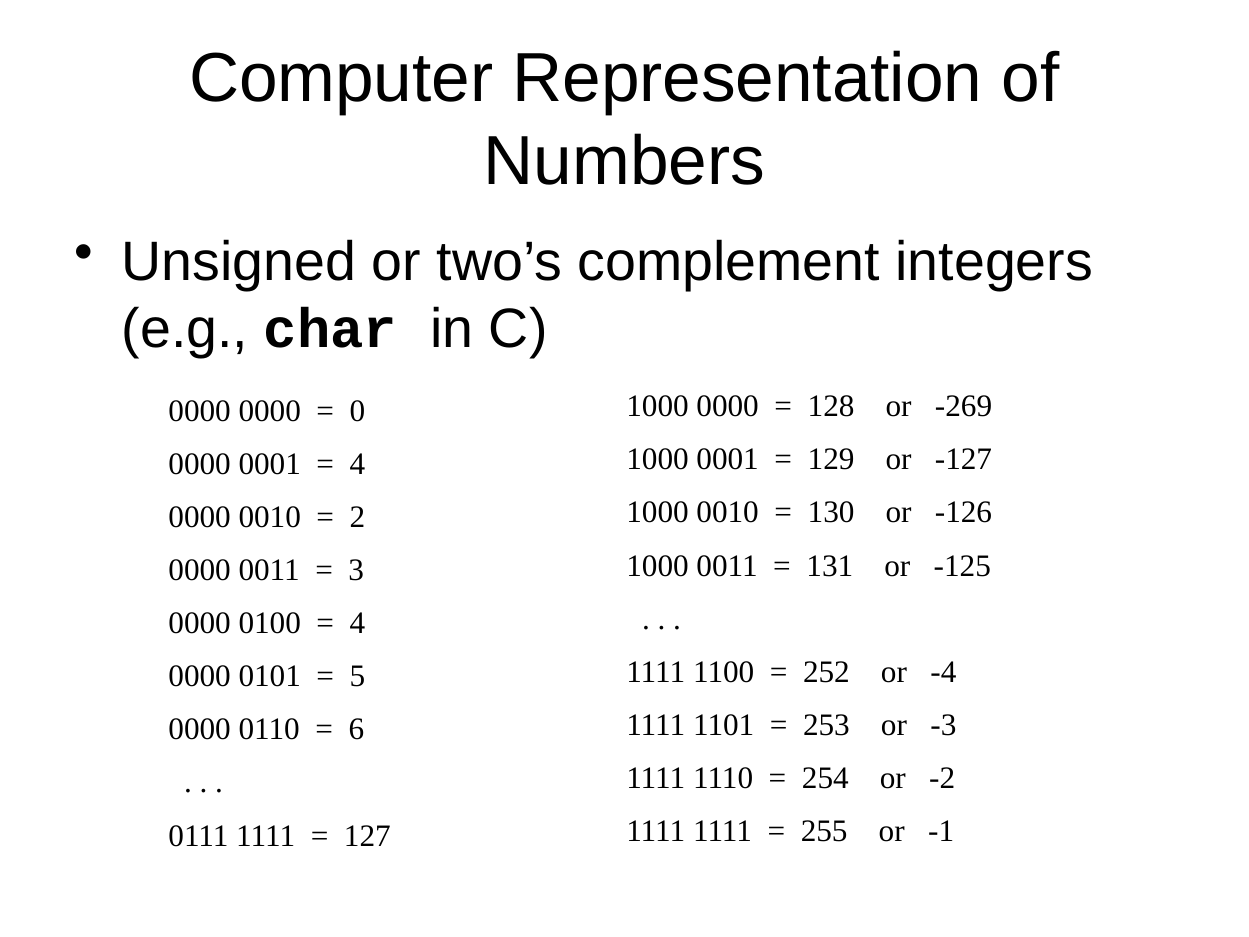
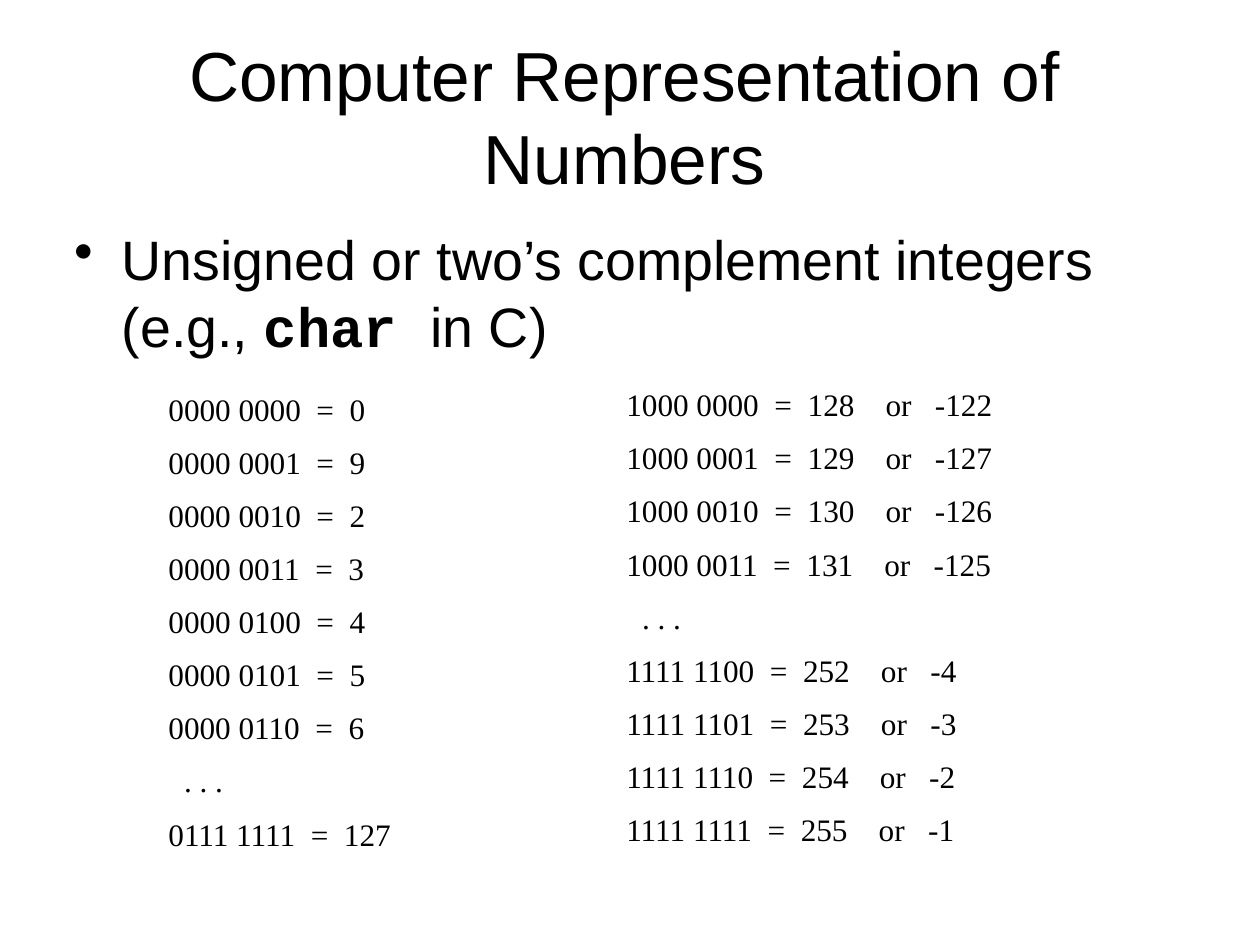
-269: -269 -> -122 (964, 406)
4: 4 -> 9 (358, 464)
